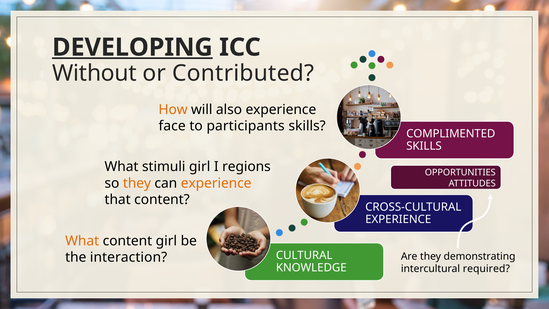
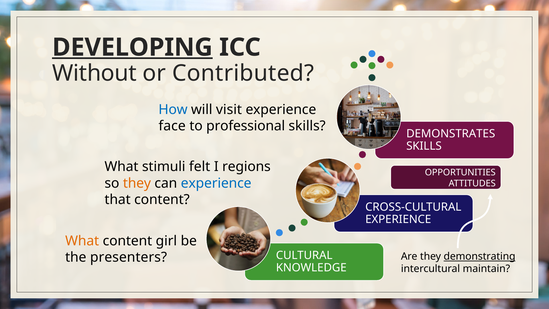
How colour: orange -> blue (173, 109)
also: also -> visit (229, 109)
participants: participants -> professional (246, 126)
COMPLIMENTED: COMPLIMENTED -> DEMONSTRATES (451, 134)
stimuli girl: girl -> felt (200, 167)
experience colour: orange -> blue (216, 183)
interaction: interaction -> presenters (129, 257)
demonstrating underline: none -> present (480, 256)
required: required -> maintain (486, 269)
